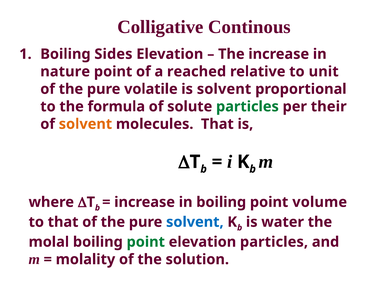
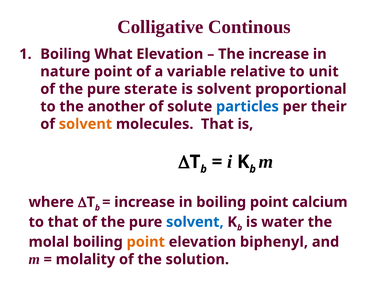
Sides: Sides -> What (114, 54)
reached: reached -> variable (197, 71)
volatile: volatile -> sterate (151, 89)
formula: formula -> another (116, 106)
particles colour: green -> blue (247, 106)
volume: volume -> calcium (320, 202)
point colour: green -> orange (146, 241)
elevation particles: particles -> biphenyl (274, 241)
